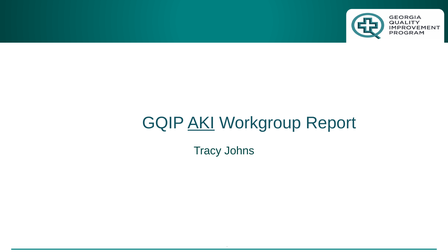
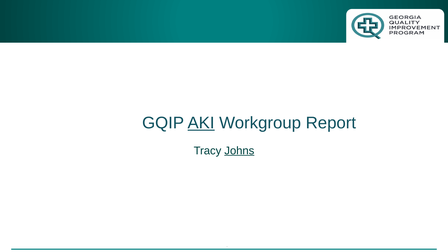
Johns underline: none -> present (239, 151)
